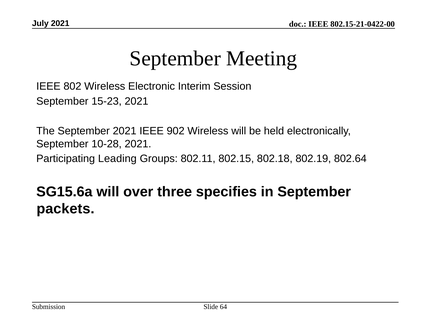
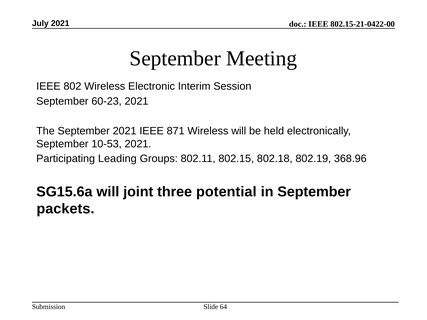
15-23: 15-23 -> 60-23 (107, 101)
902: 902 -> 871 (176, 131)
10-28: 10-28 -> 10-53 (107, 144)
802.64: 802.64 -> 368.96 (350, 159)
over: over -> joint (138, 192)
specifies: specifies -> potential (226, 192)
